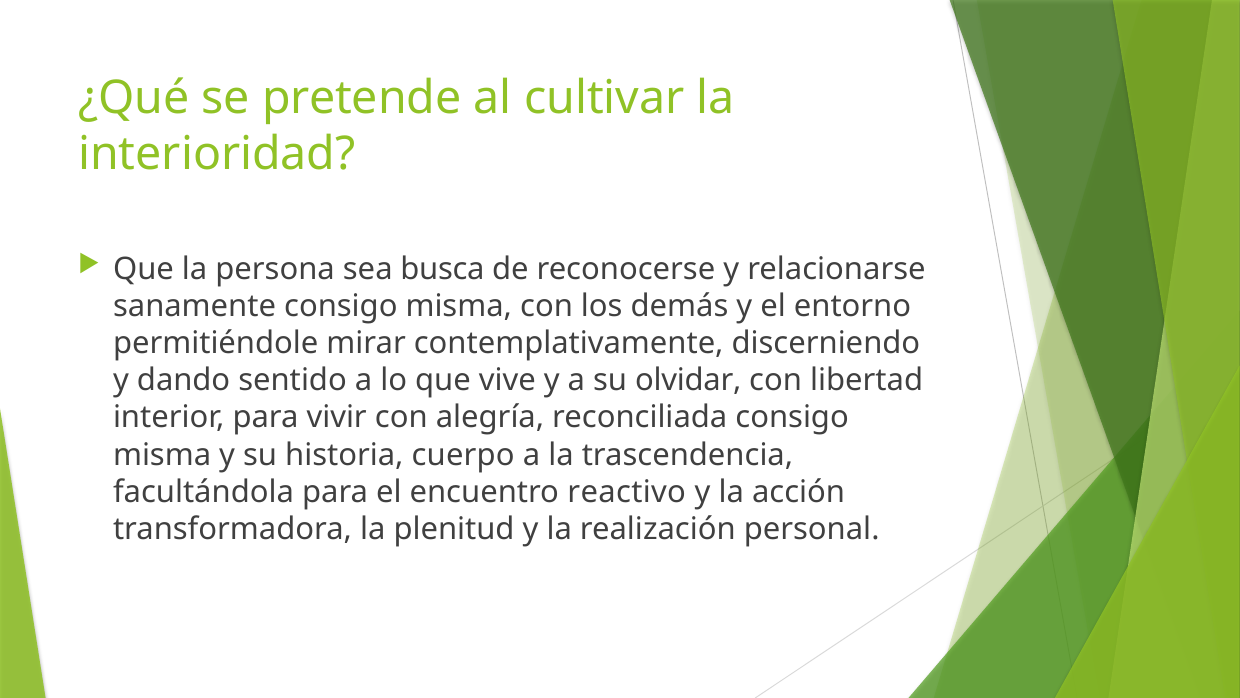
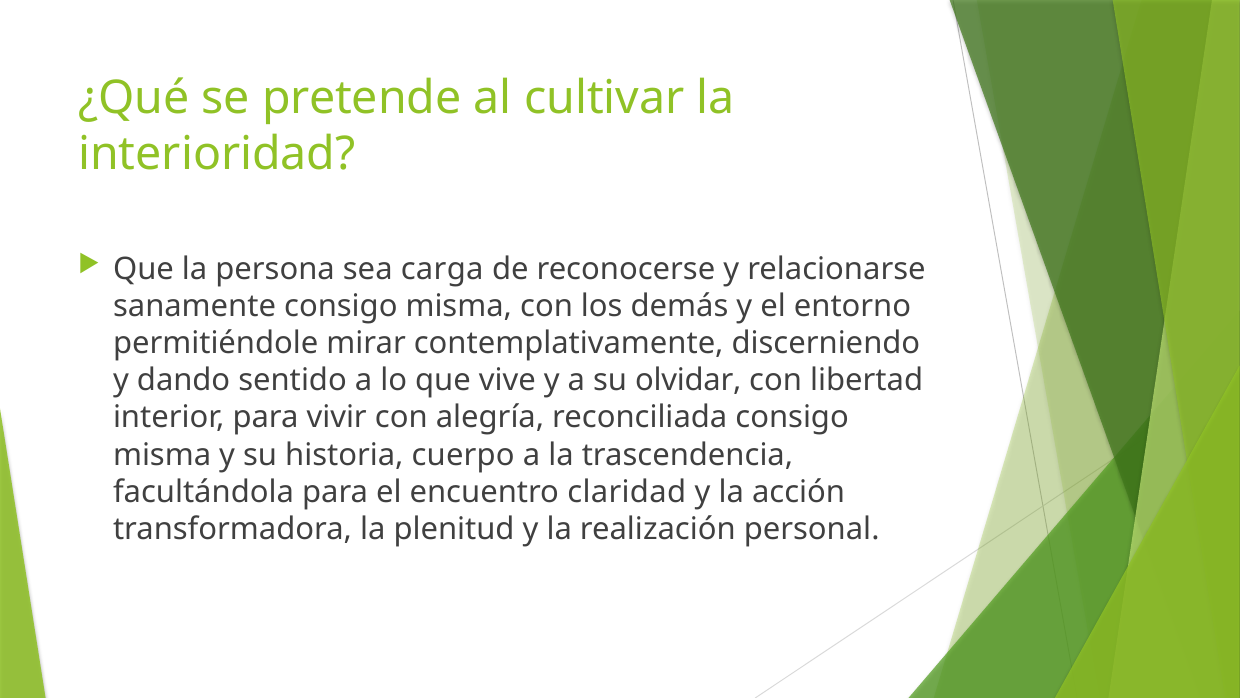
busca: busca -> carga (442, 269)
reactivo: reactivo -> claridad (627, 492)
